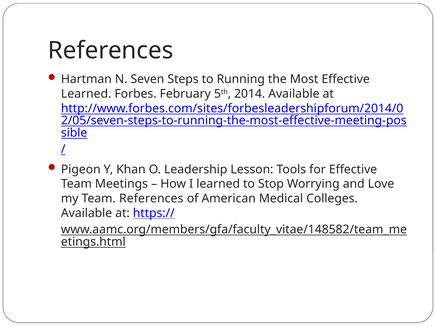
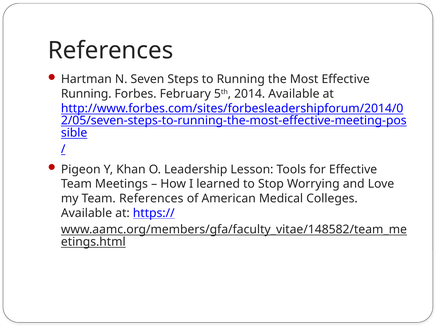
Learned: Learned -> Running (86, 94)
